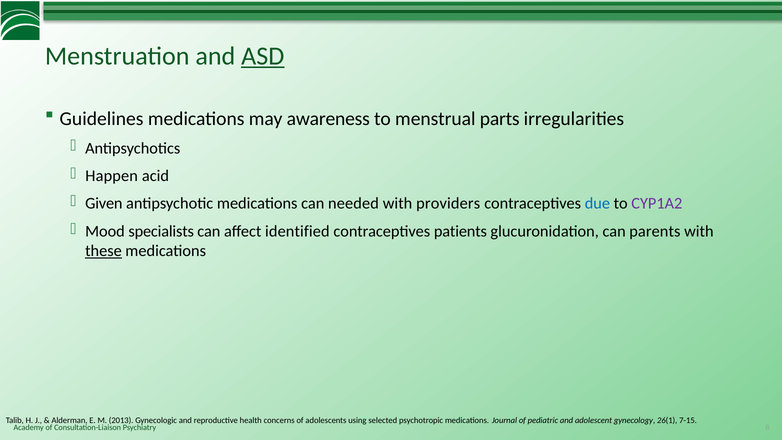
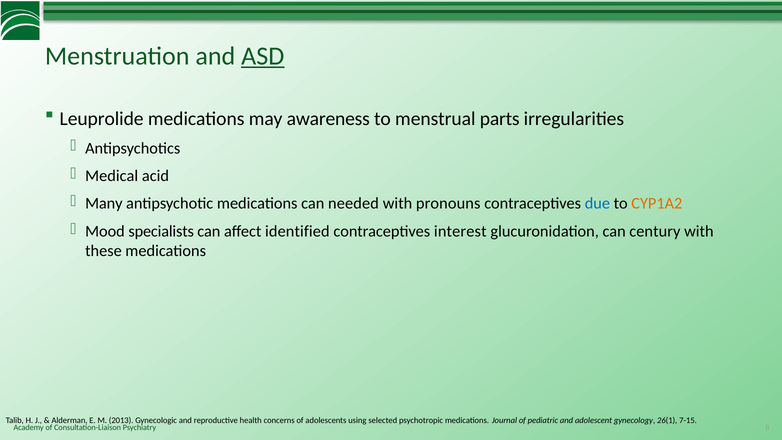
Guidelines: Guidelines -> Leuprolide (102, 119)
Happen: Happen -> Medical (112, 176)
Given: Given -> Many (104, 204)
providers: providers -> pronouns (448, 204)
CYP1A2 colour: purple -> orange (657, 204)
patients: patients -> interest (460, 231)
parents: parents -> century (655, 231)
these underline: present -> none (103, 251)
